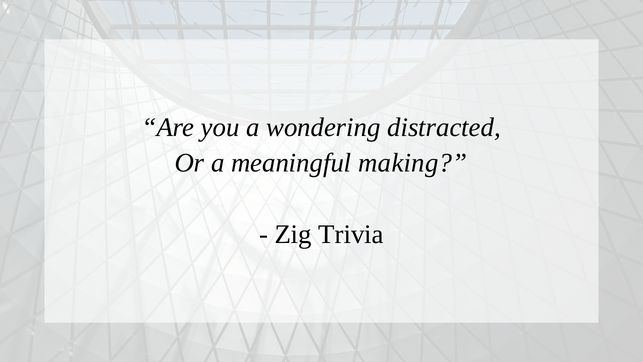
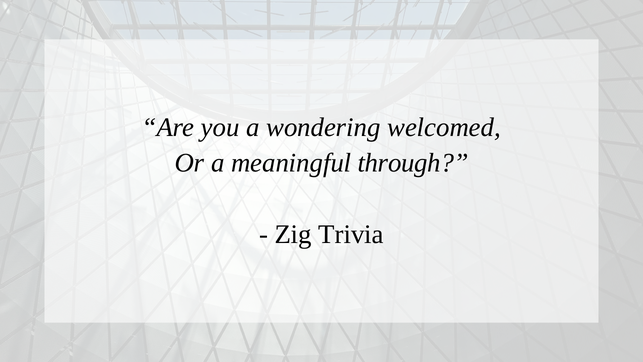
distracted: distracted -> welcomed (444, 127)
making: making -> through (413, 163)
